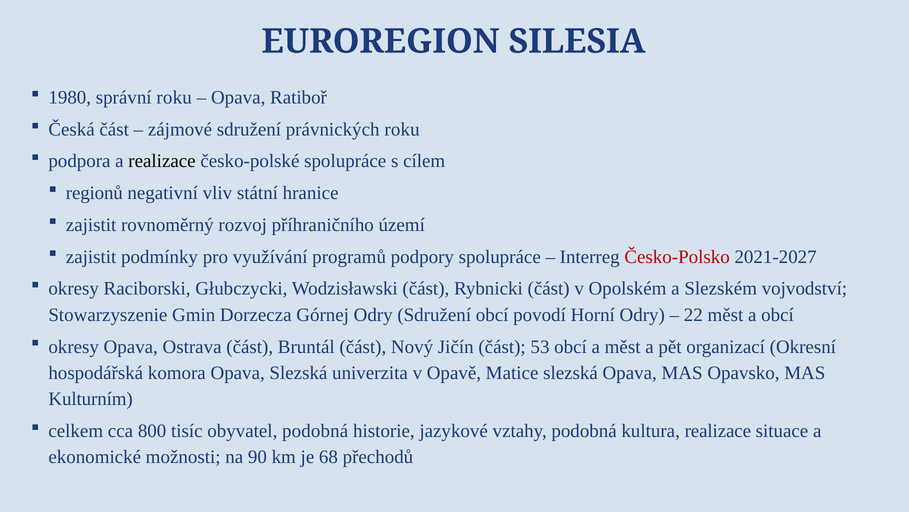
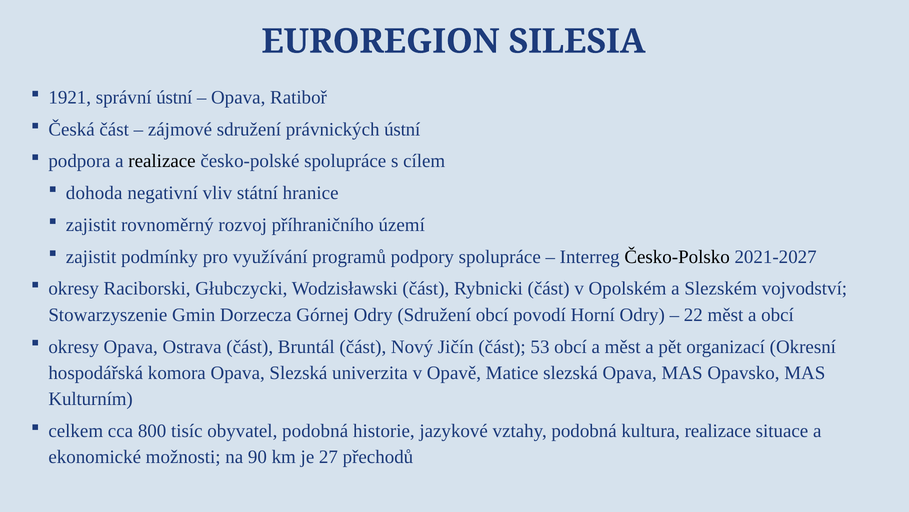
1980: 1980 -> 1921 (70, 97)
správní roku: roku -> ústní (174, 97)
právnických roku: roku -> ústní (402, 129)
regionů: regionů -> dohoda (94, 193)
Česko-Polsko colour: red -> black (677, 257)
68: 68 -> 27 (328, 457)
